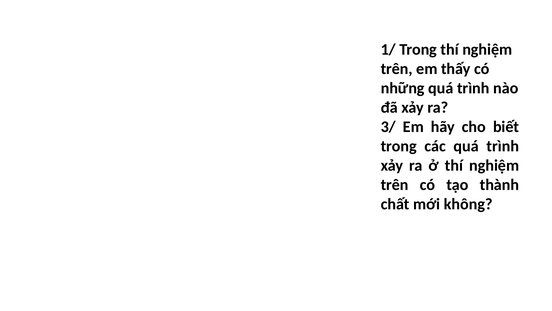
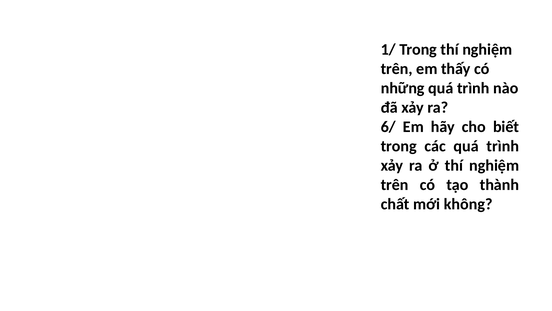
3/: 3/ -> 6/ (388, 127)
